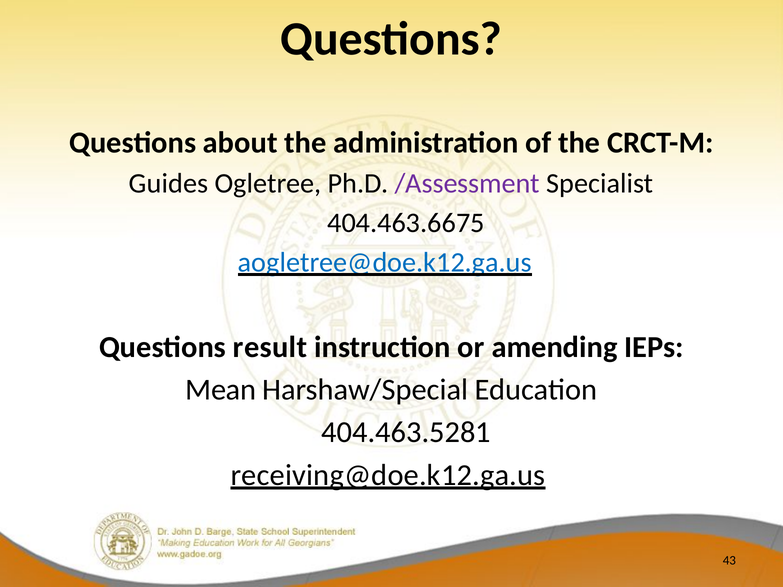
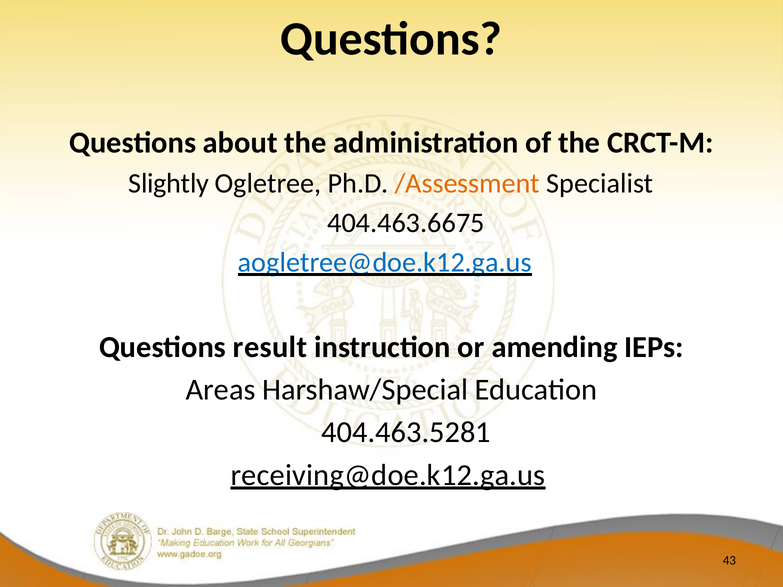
Guides: Guides -> Slightly (169, 183)
/Assessment colour: purple -> orange (467, 183)
Mean: Mean -> Areas (221, 390)
